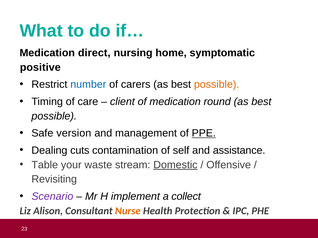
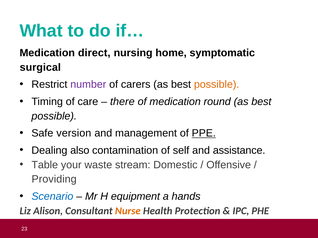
positive: positive -> surgical (40, 68)
number colour: blue -> purple (88, 85)
client: client -> there (122, 102)
cuts: cuts -> also (80, 151)
Domestic underline: present -> none (175, 165)
Revisiting: Revisiting -> Providing (54, 180)
Scenario colour: purple -> blue (52, 197)
implement: implement -> equipment (135, 197)
collect: collect -> hands (186, 197)
